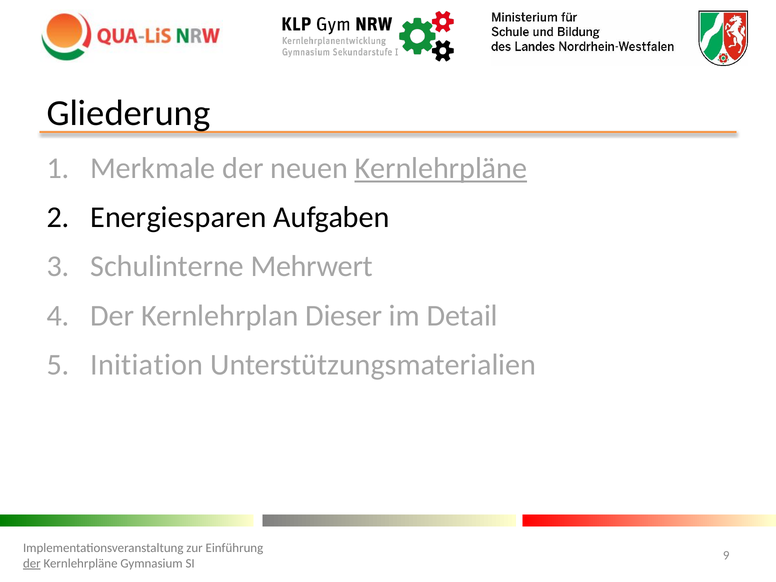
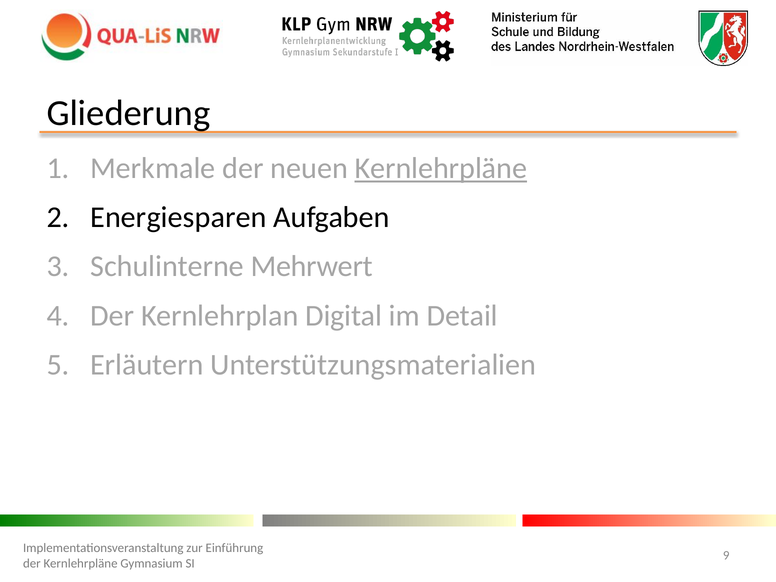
Dieser: Dieser -> Digital (344, 316)
Initiation: Initiation -> Erläutern (147, 365)
der underline: present -> none (32, 564)
